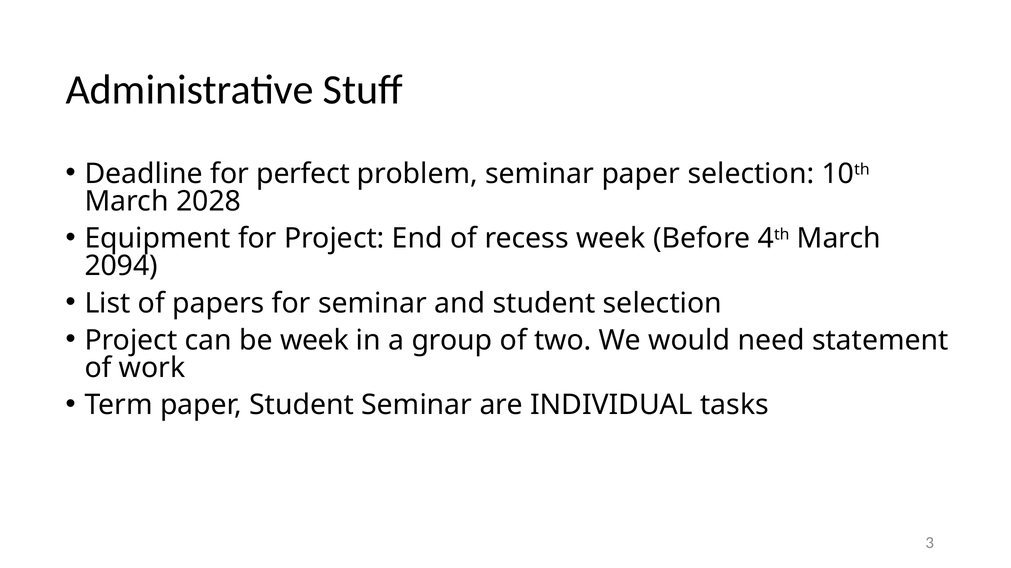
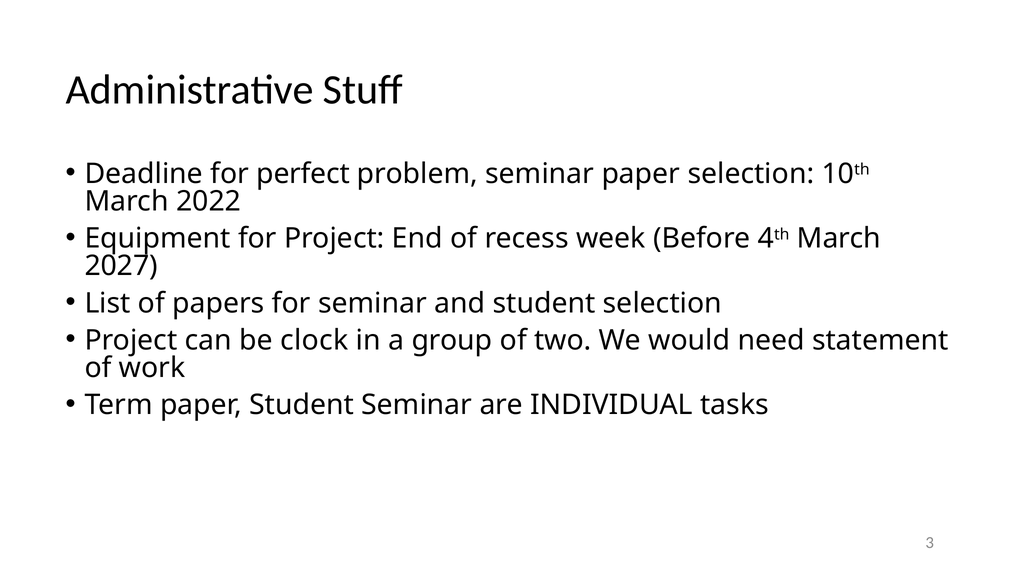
2028: 2028 -> 2022 (209, 202)
2094: 2094 -> 2027 (121, 266)
be week: week -> clock (314, 341)
